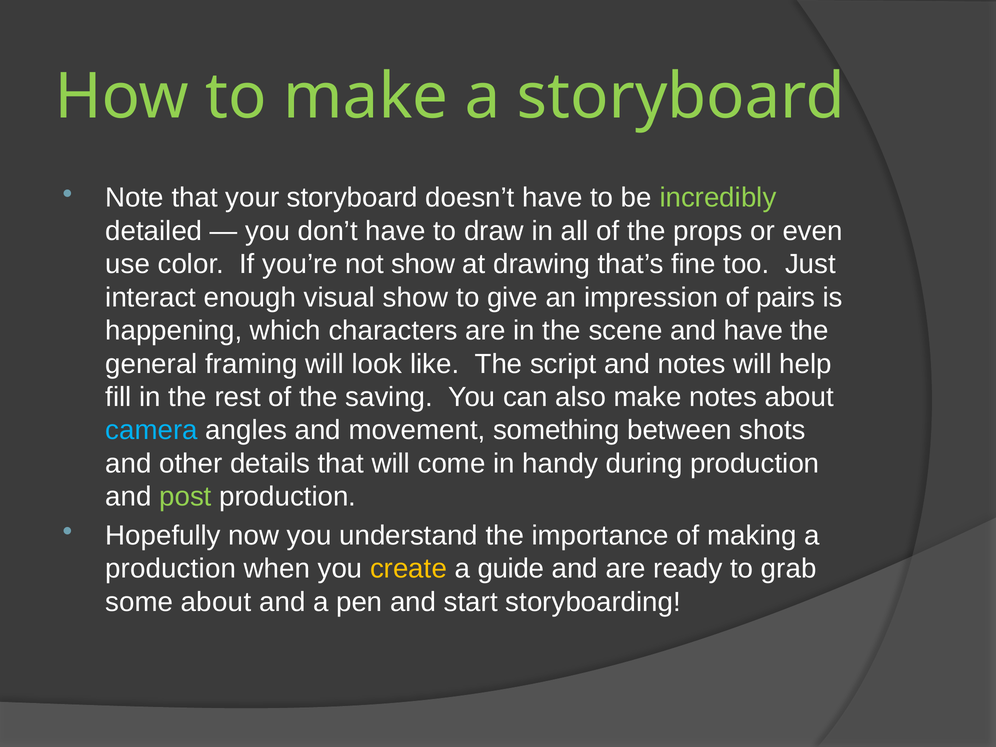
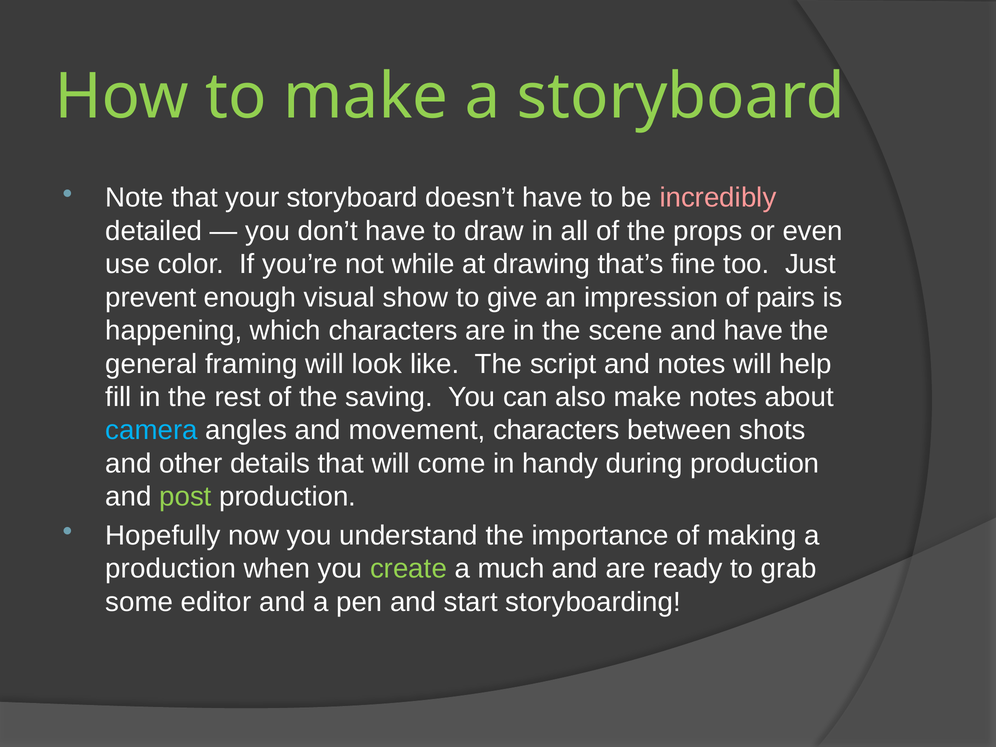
incredibly colour: light green -> pink (718, 198)
not show: show -> while (423, 264)
interact: interact -> prevent (151, 297)
movement something: something -> characters (556, 430)
create colour: yellow -> light green (408, 569)
guide: guide -> much (511, 569)
some about: about -> editor (216, 602)
